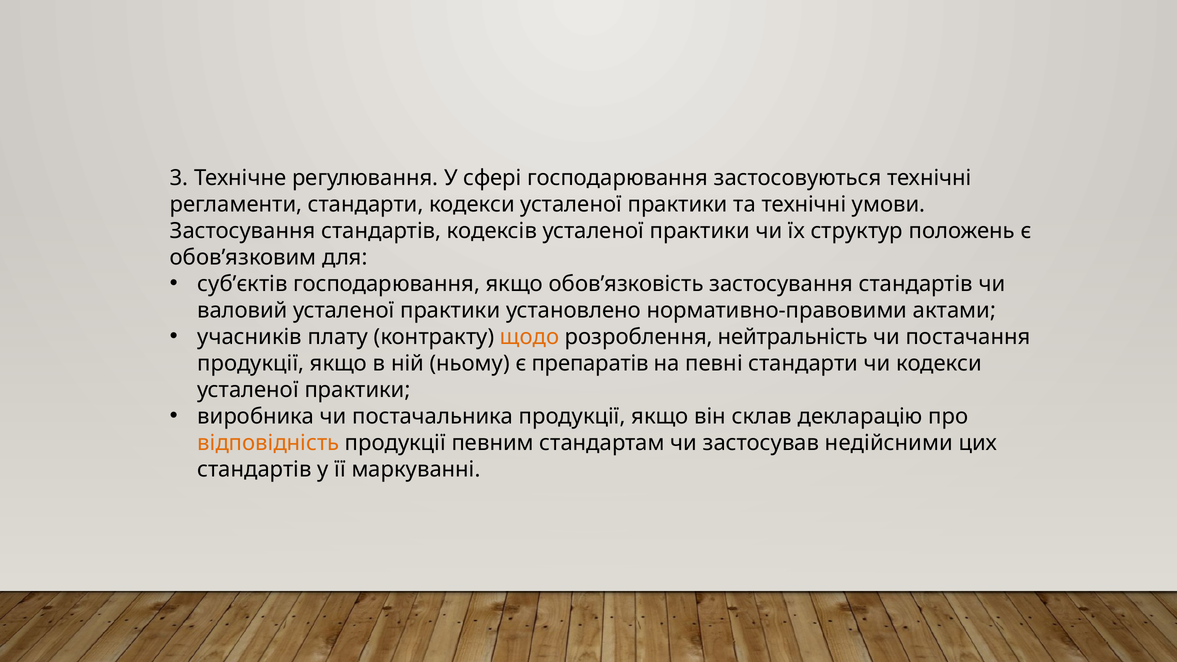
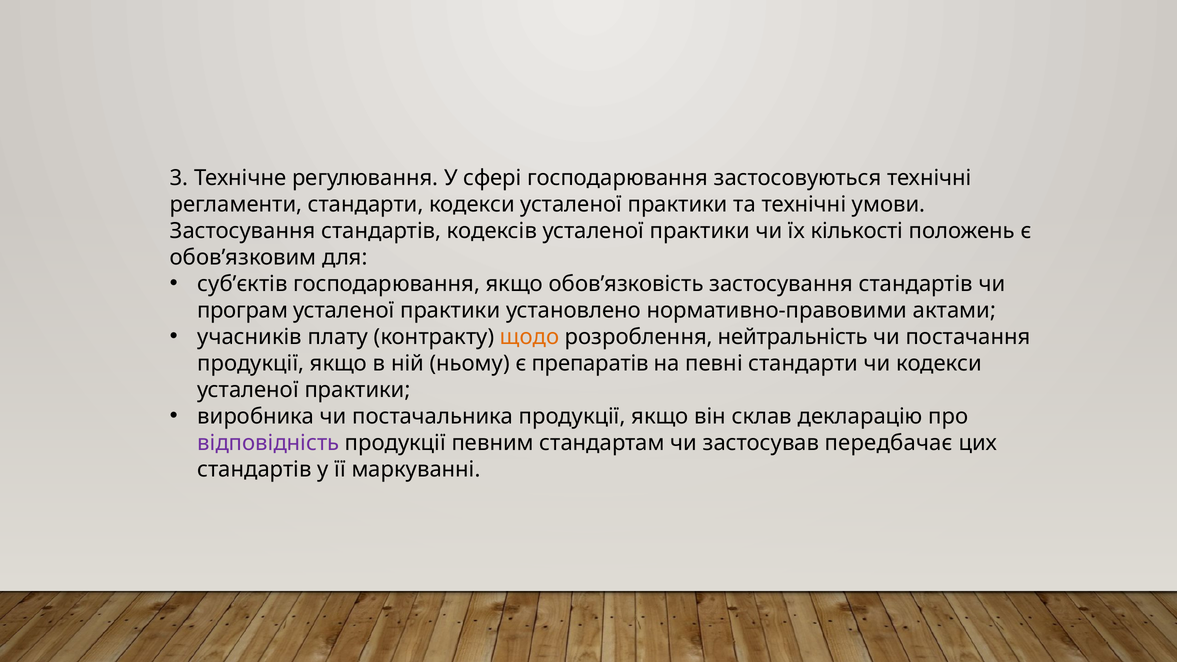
структур: структур -> кількості (857, 231)
валовий: валовий -> програм (243, 310)
відповідність colour: orange -> purple (268, 443)
недійсними: недійсними -> передбачає (889, 443)
